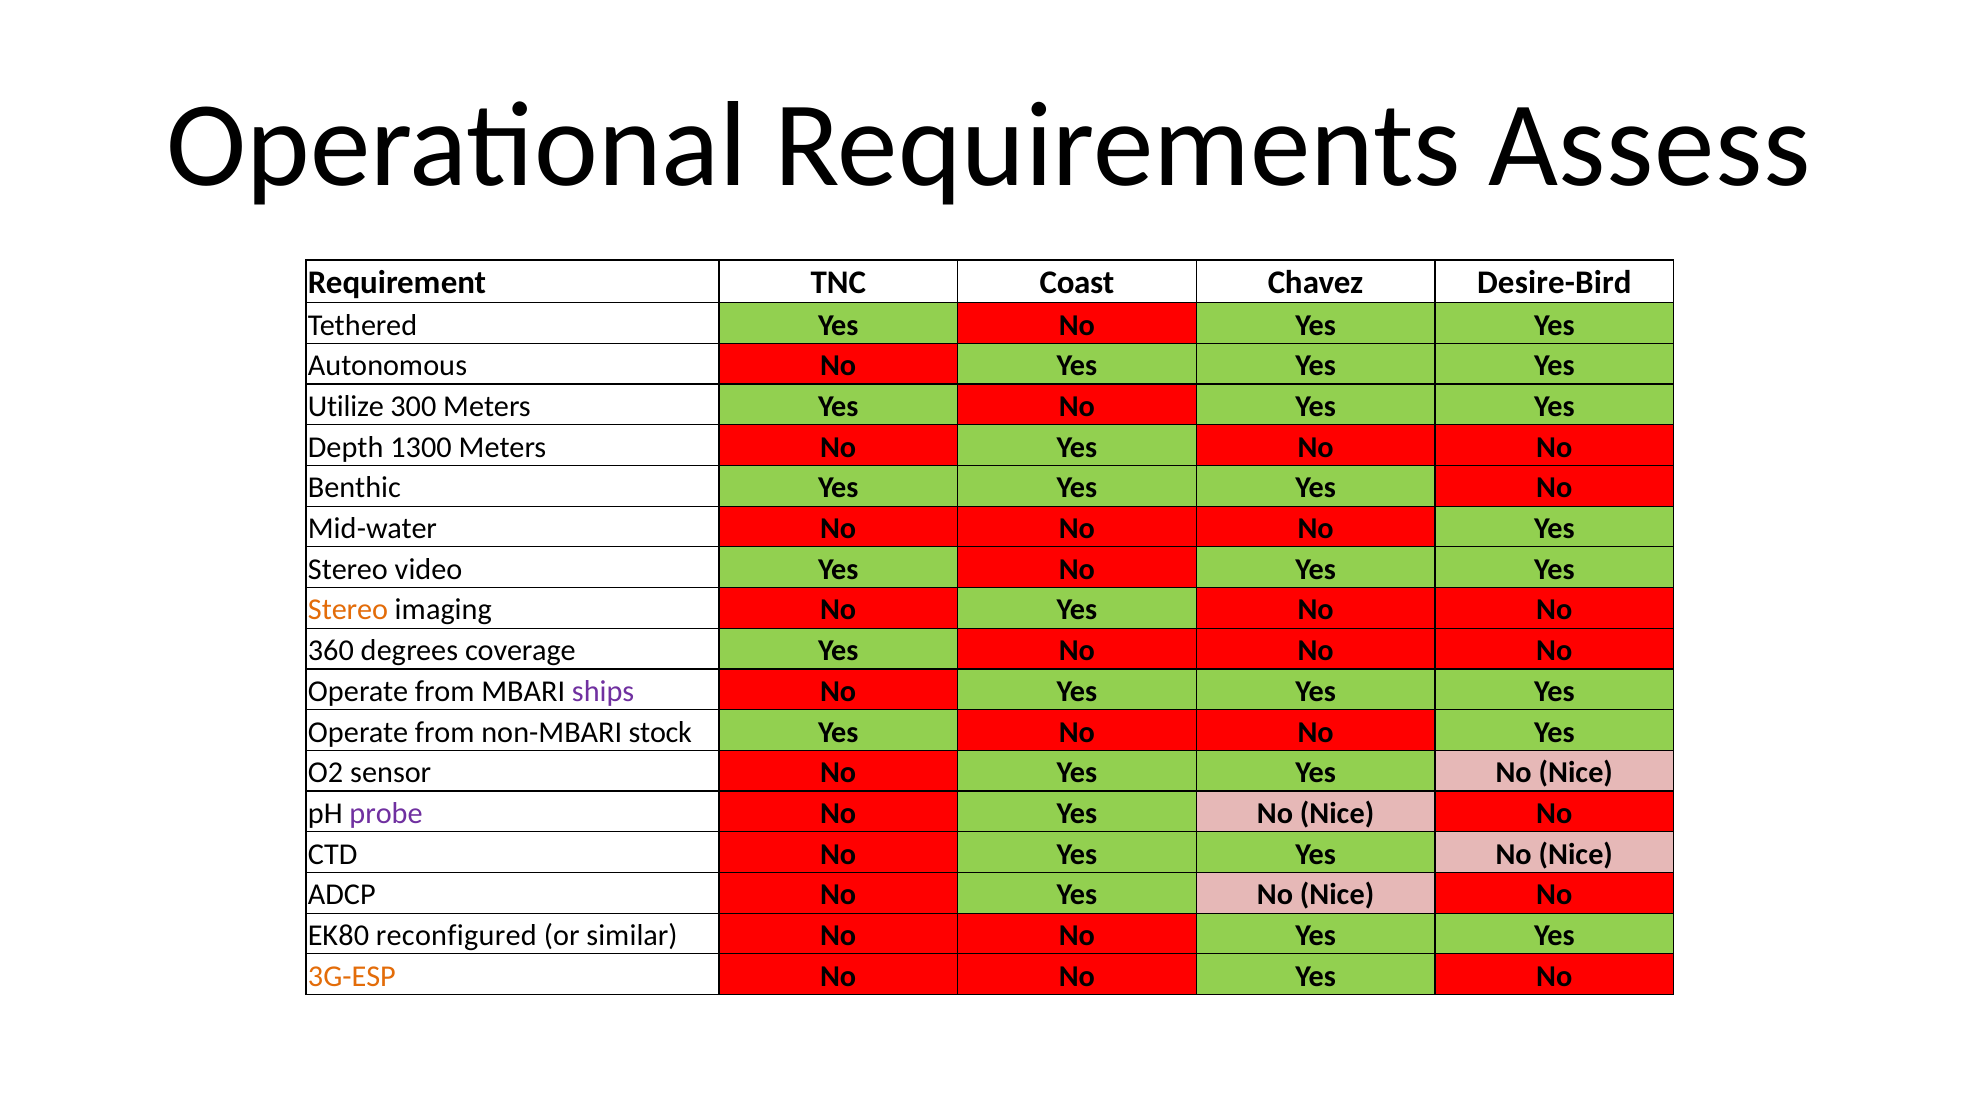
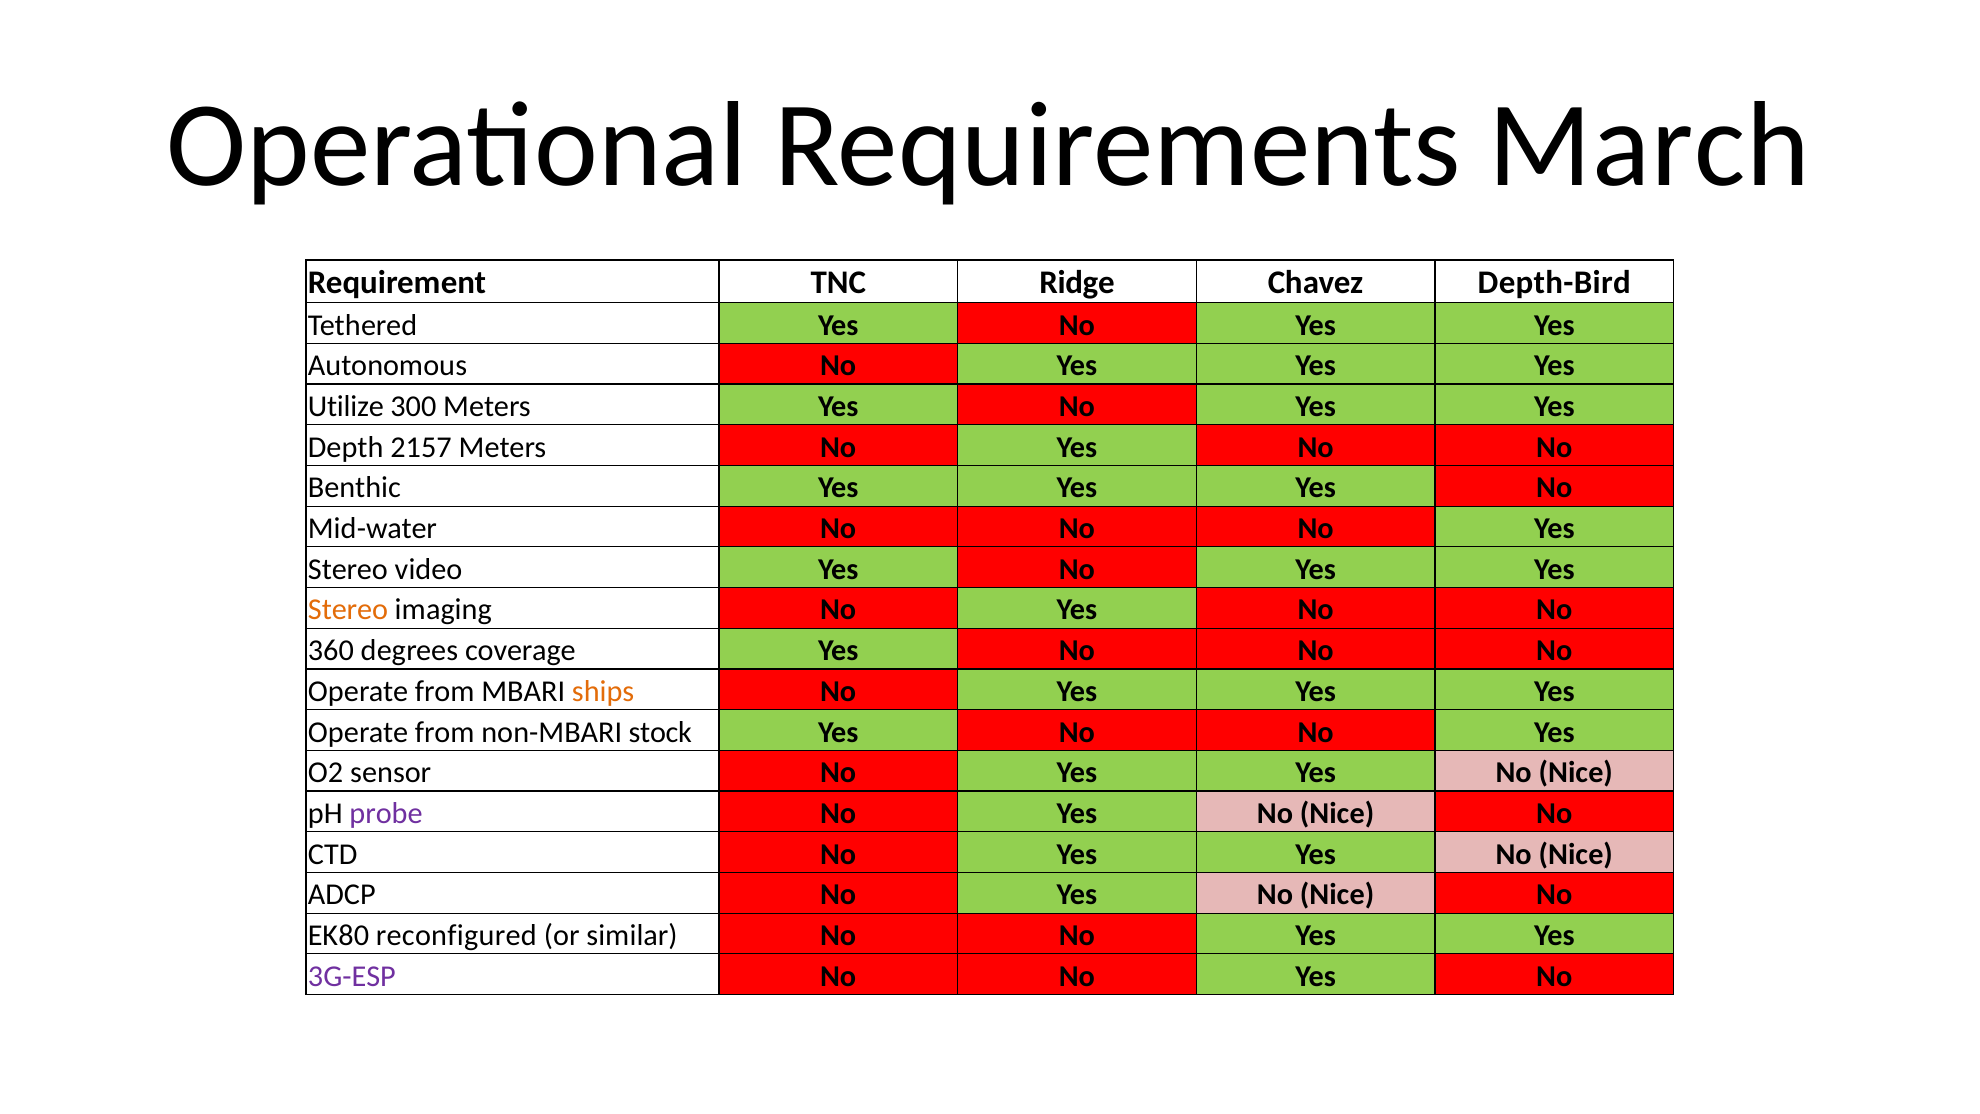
Assess: Assess -> March (1649, 146)
Coast: Coast -> Ridge (1077, 283)
Desire-Bird: Desire-Bird -> Depth-Bird (1554, 283)
1300: 1300 -> 2157 (421, 447)
ships colour: purple -> orange (603, 691)
3G-ESP colour: orange -> purple (352, 976)
